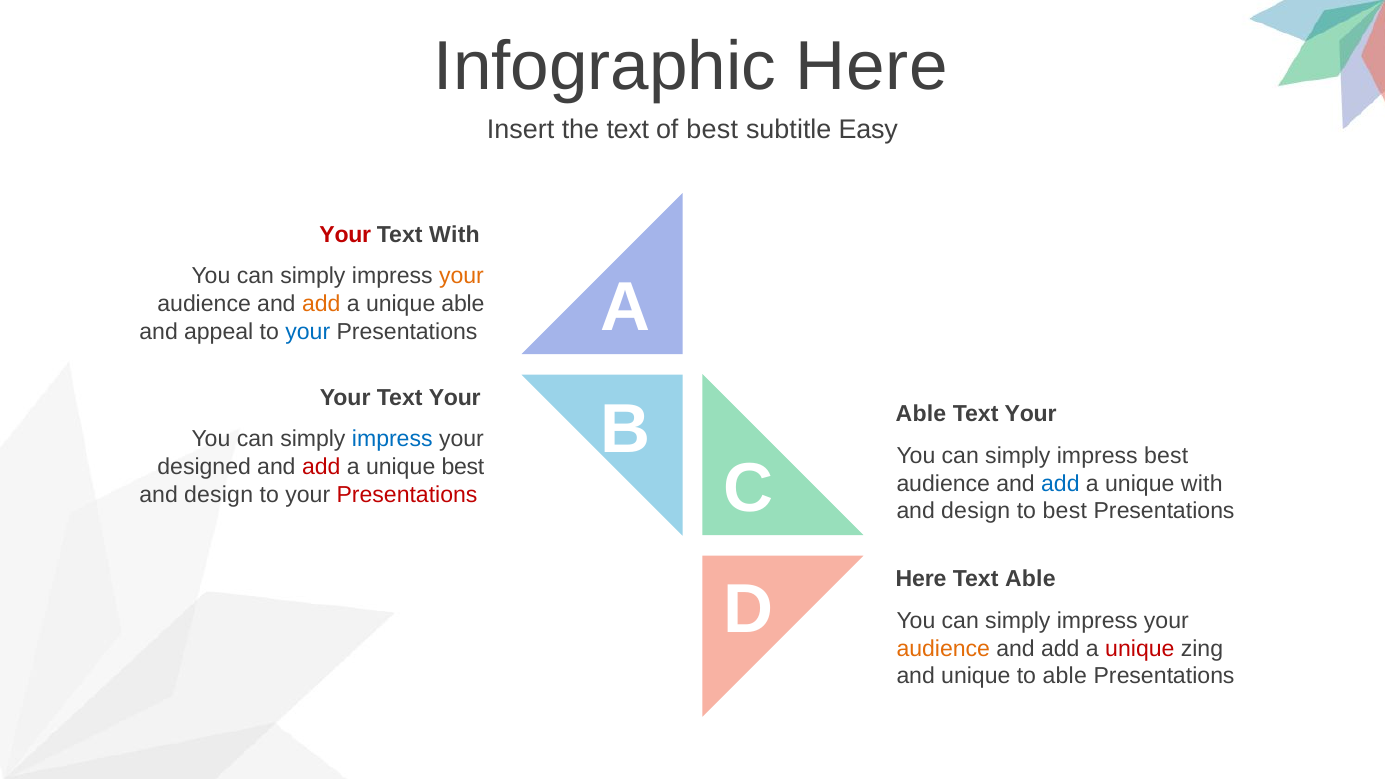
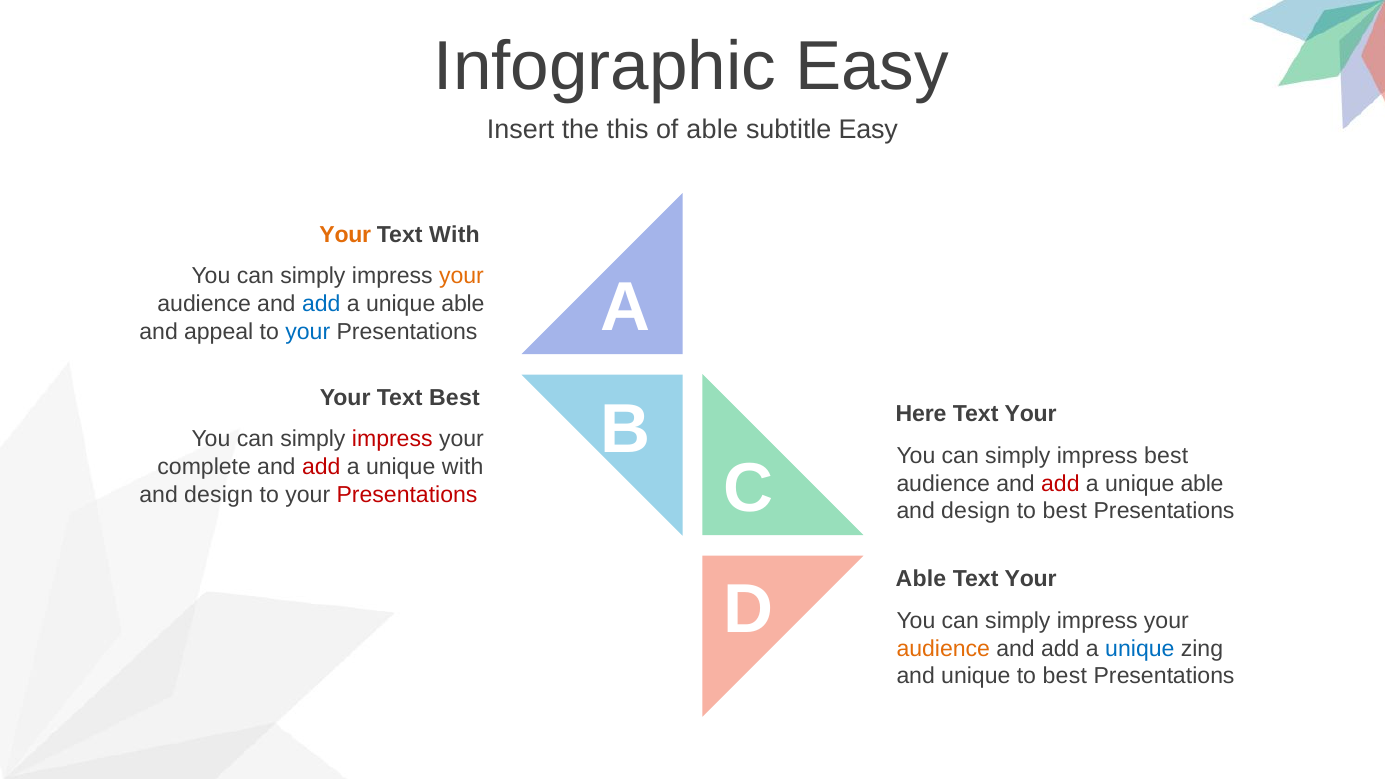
Infographic Here: Here -> Easy (872, 67)
the text: text -> this (628, 130)
of best: best -> able (712, 130)
Your colour: red -> orange (345, 234)
add colour: orange -> blue (321, 304)
Your Text Your: Your -> Best (454, 397)
Able: Able -> Here (921, 414)
impress colour: blue -> red (392, 439)
designed: designed -> complete (204, 467)
unique best: best -> with (463, 467)
add colour: blue -> red (1060, 484)
with: with -> able (1202, 484)
Here: Here -> Able (921, 579)
Able: Able -> Your (1031, 579)
unique colour: red -> blue (1140, 649)
able: able -> best (1065, 676)
